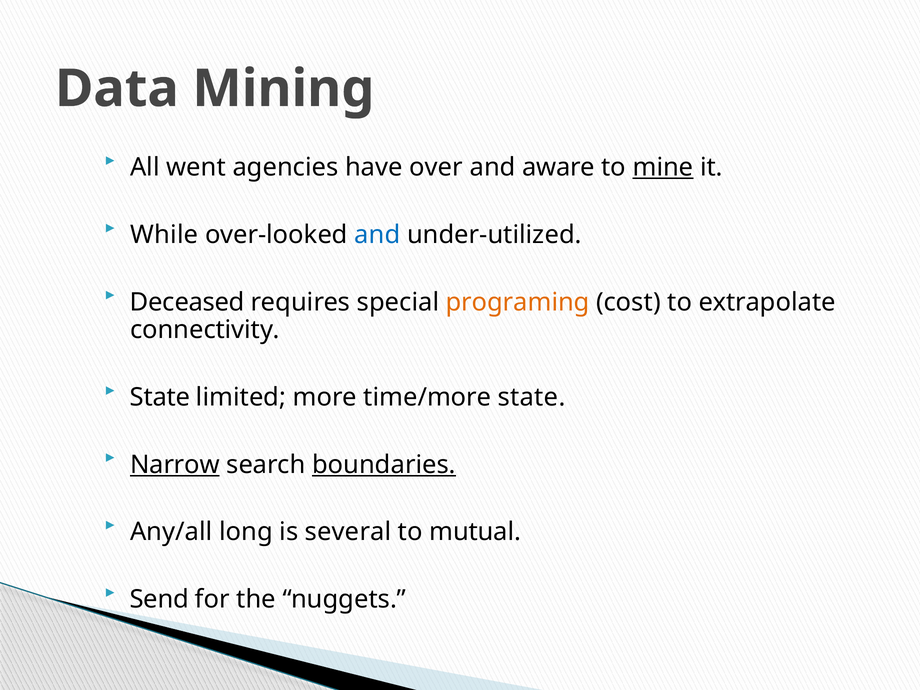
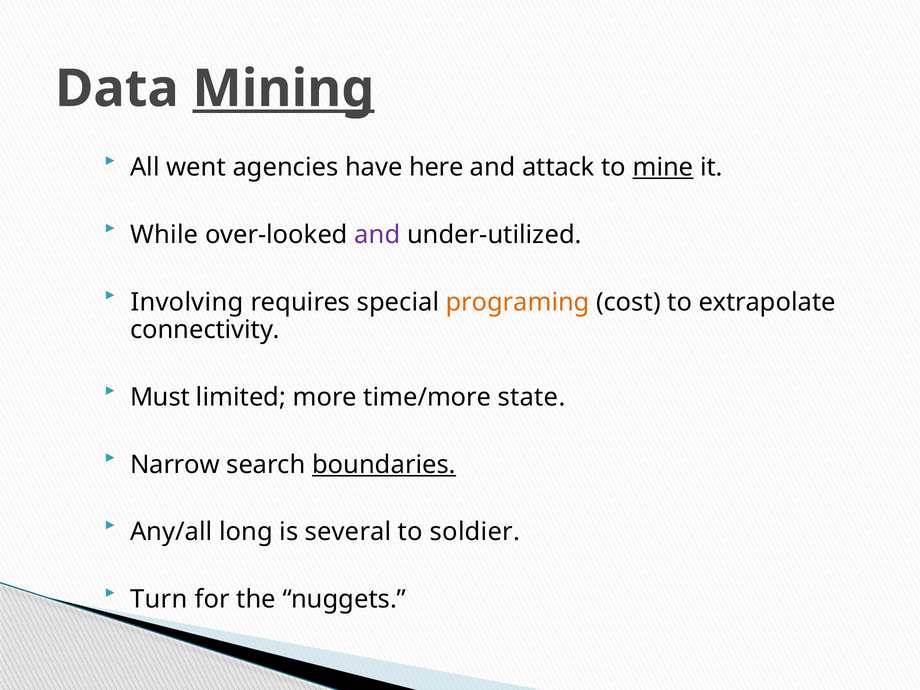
Mining underline: none -> present (283, 89)
over: over -> here (436, 167)
aware: aware -> attack (558, 167)
and colour: blue -> purple (377, 235)
Deceased: Deceased -> Involving (187, 302)
State: State -> Must (160, 397)
Narrow underline: present -> none (175, 465)
mutual: mutual -> soldier (475, 532)
Send: Send -> Turn (159, 599)
